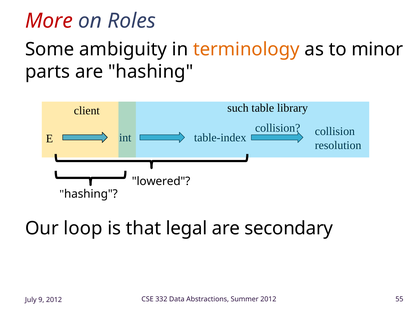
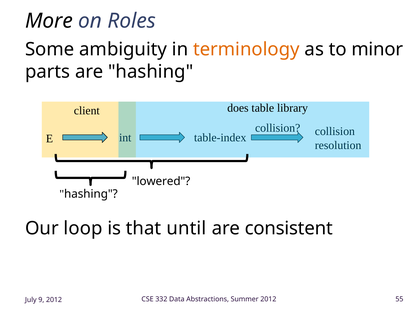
More colour: red -> black (49, 21)
such: such -> does (238, 108)
legal: legal -> until (186, 228)
secondary: secondary -> consistent (289, 228)
